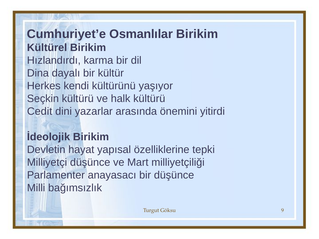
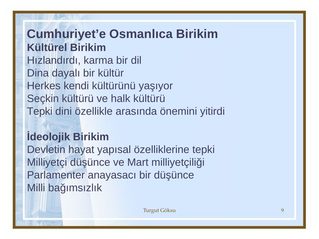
Osmanlılar: Osmanlılar -> Osmanlıca (141, 34)
Cedit: Cedit -> Tepki (40, 112)
yazarlar: yazarlar -> özellikle (94, 112)
